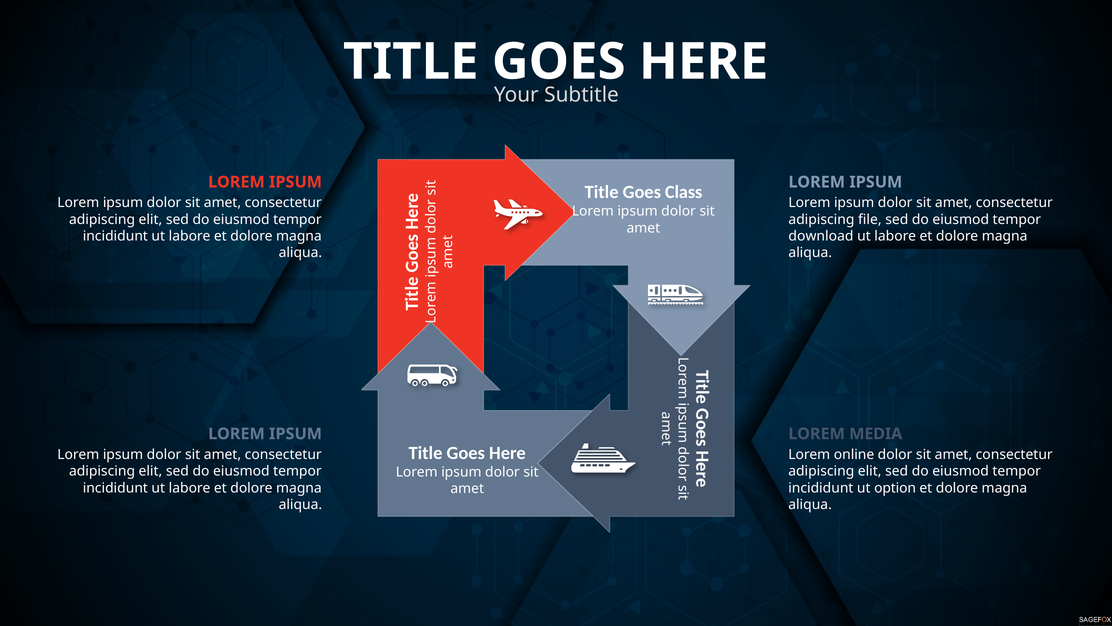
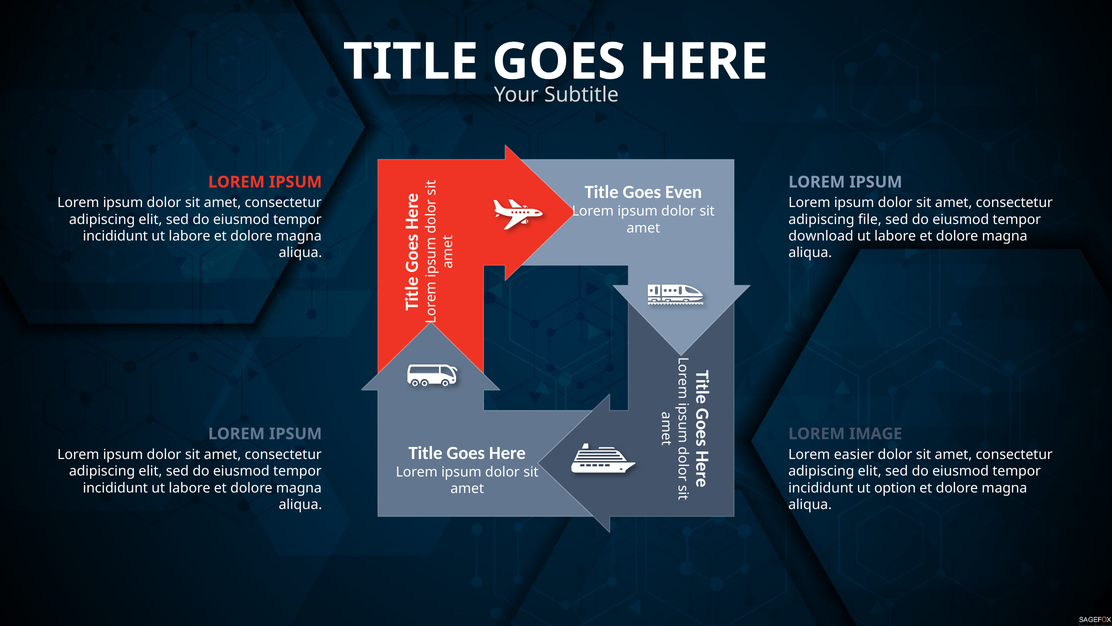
Class: Class -> Even (684, 192)
MEDIA: MEDIA -> IMAGE (876, 434)
online: online -> easier (854, 454)
